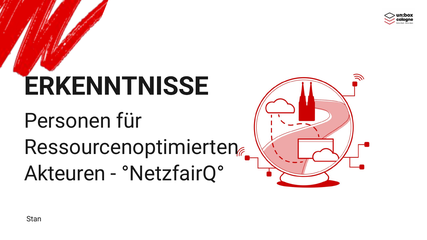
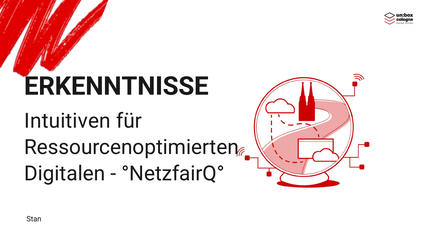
Personen: Personen -> Intuitiven (67, 121)
Akteuren: Akteuren -> Digitalen (65, 174)
